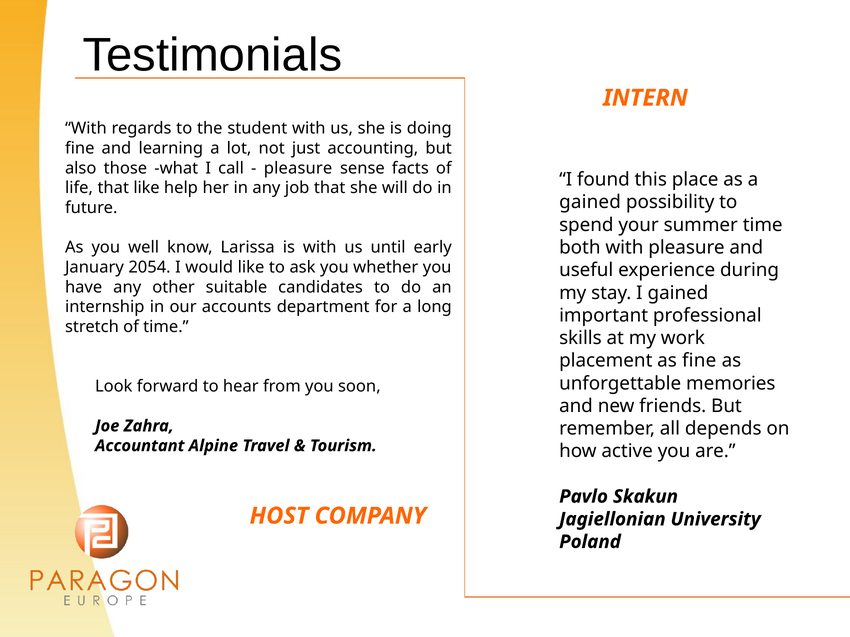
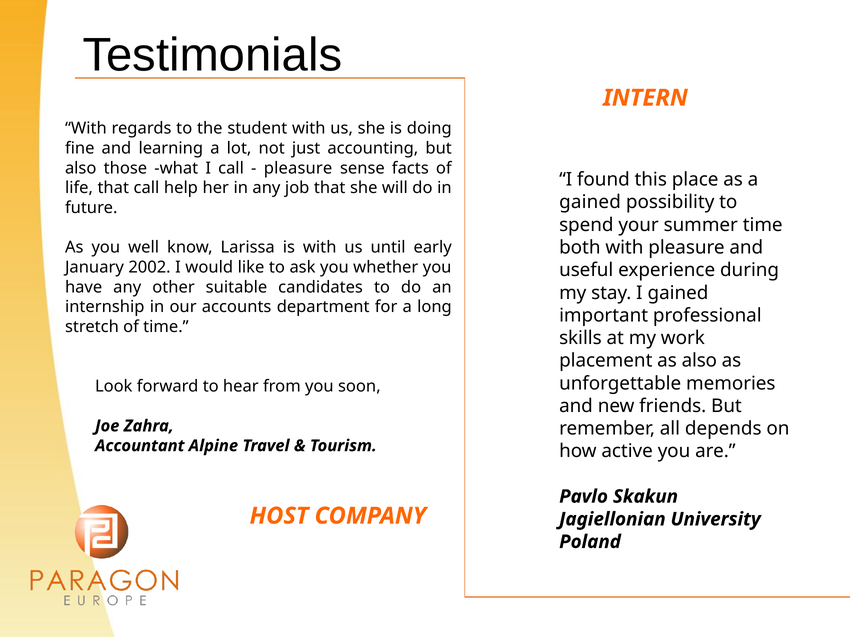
that like: like -> call (146, 188)
2054: 2054 -> 2002 (150, 268)
as fine: fine -> also (699, 361)
